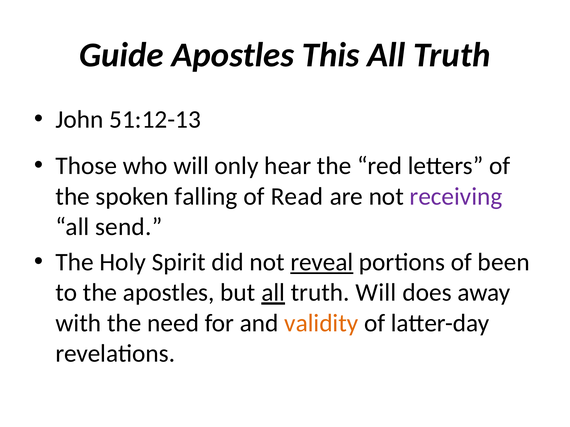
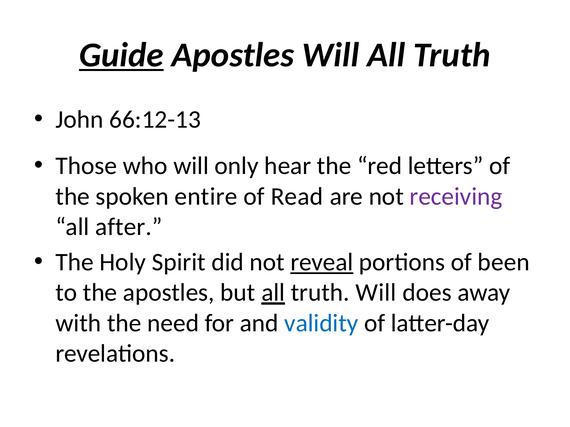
Guide underline: none -> present (121, 55)
Apostles This: This -> Will (331, 55)
51:12-13: 51:12-13 -> 66:12-13 (155, 120)
falling: falling -> entire (206, 197)
send: send -> after (129, 227)
validity colour: orange -> blue (321, 323)
